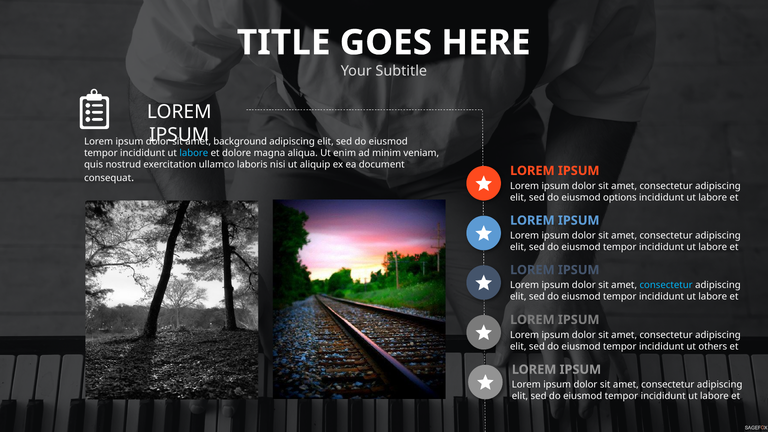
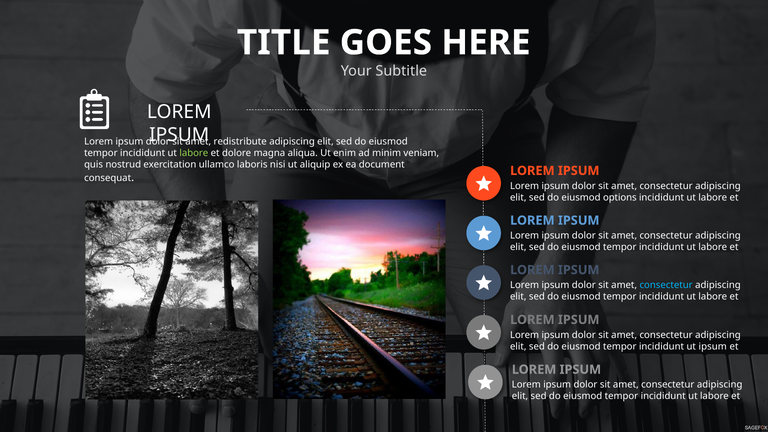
background: background -> redistribute (240, 142)
labore colour: light blue -> light green (194, 153)
ut others: others -> ipsum (713, 346)
